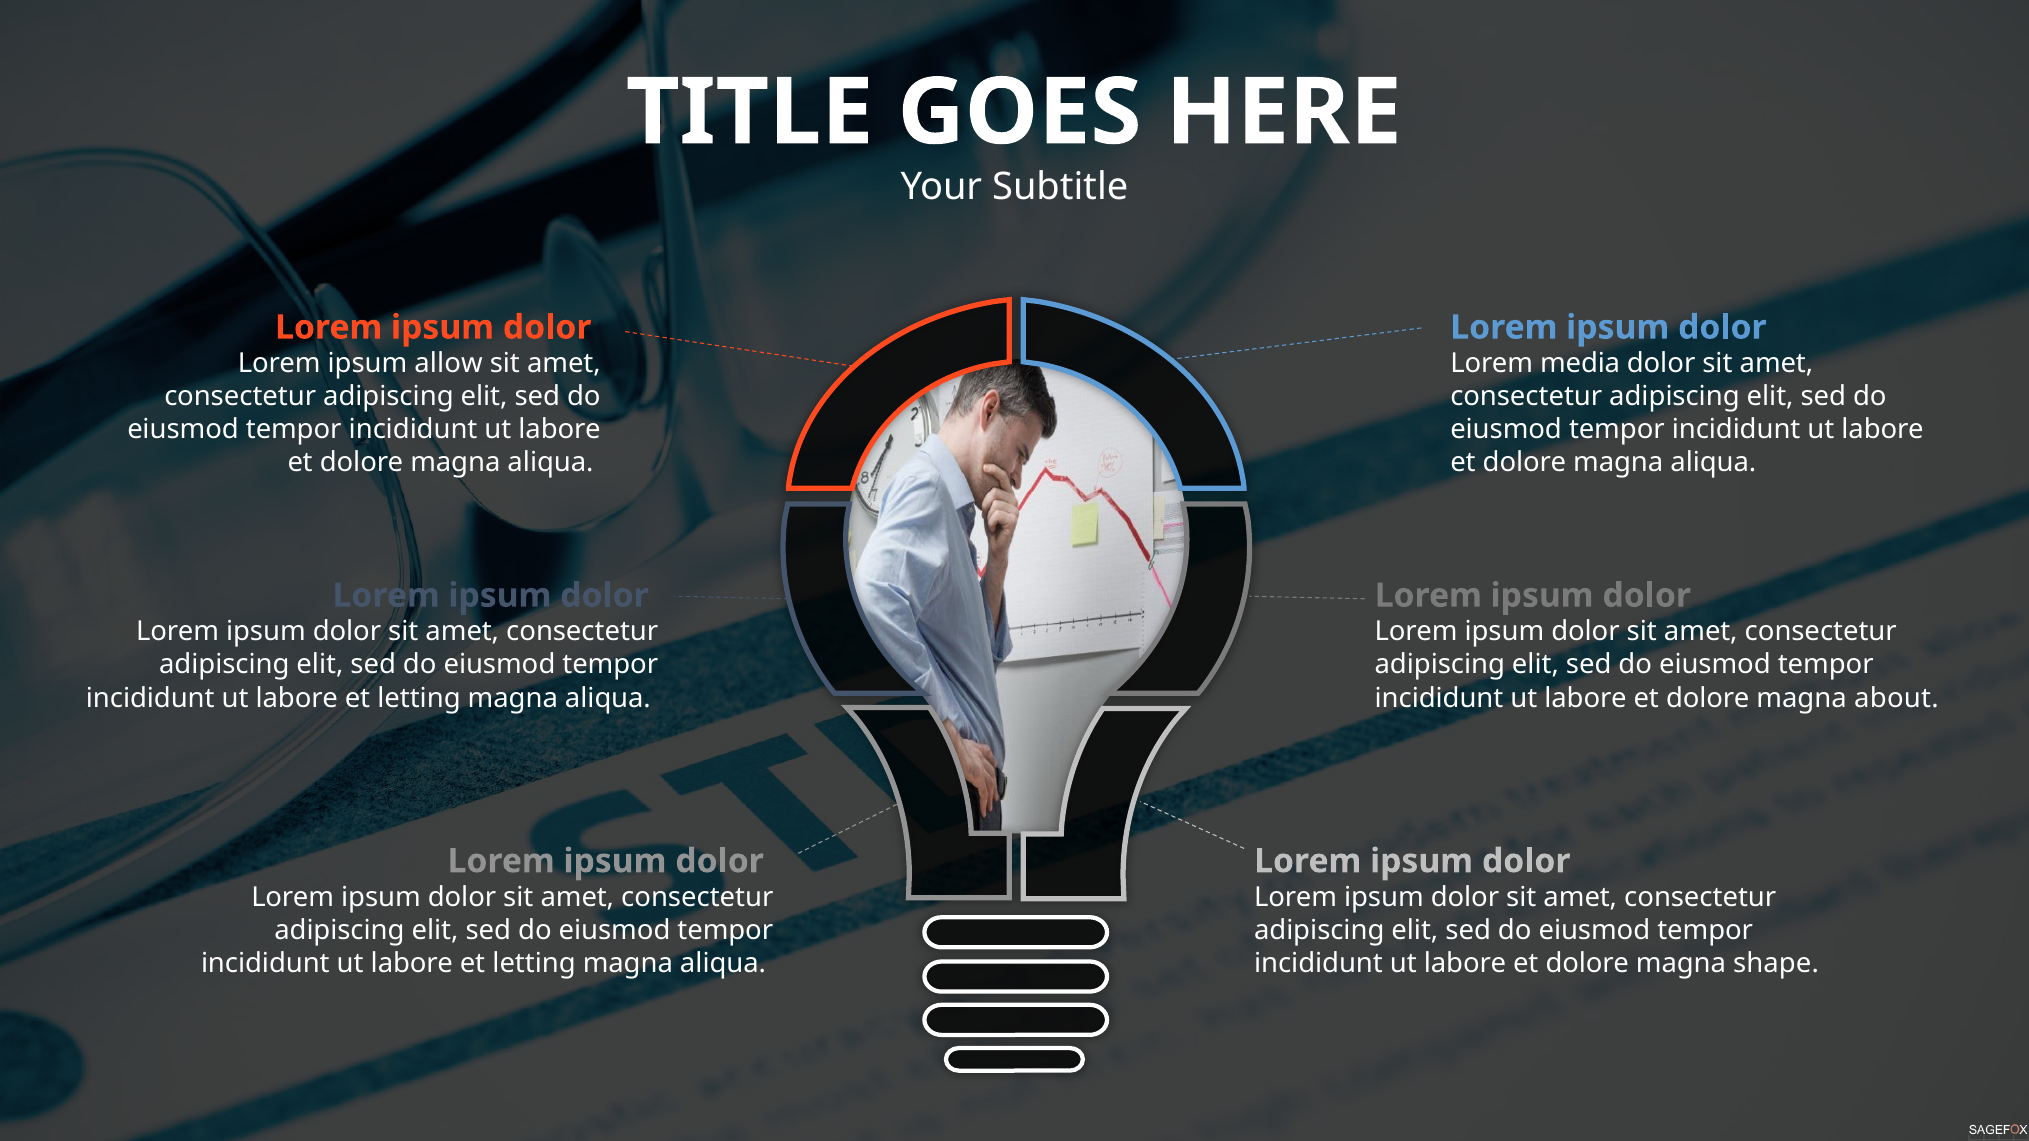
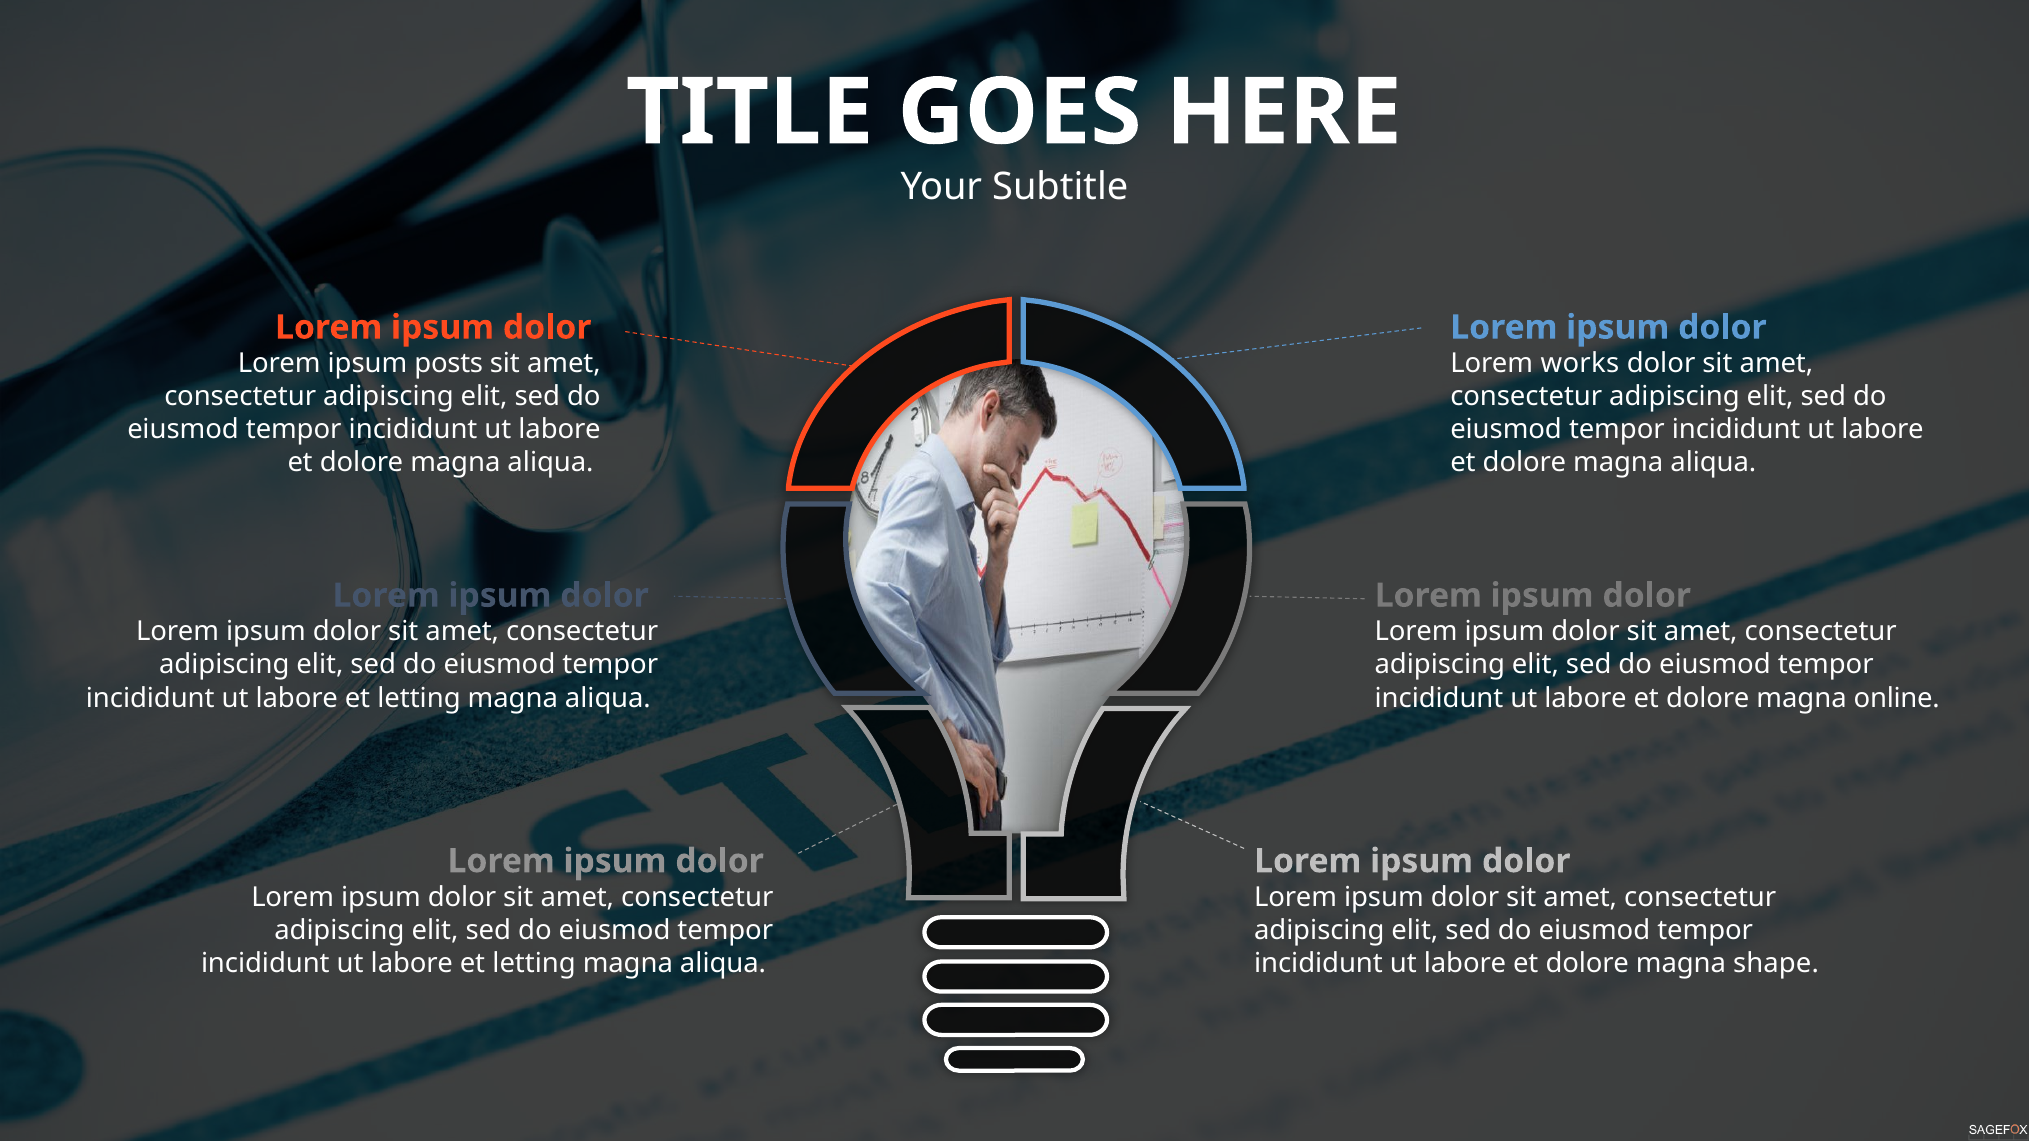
allow: allow -> posts (449, 364)
media: media -> works (1580, 364)
about: about -> online (1897, 698)
